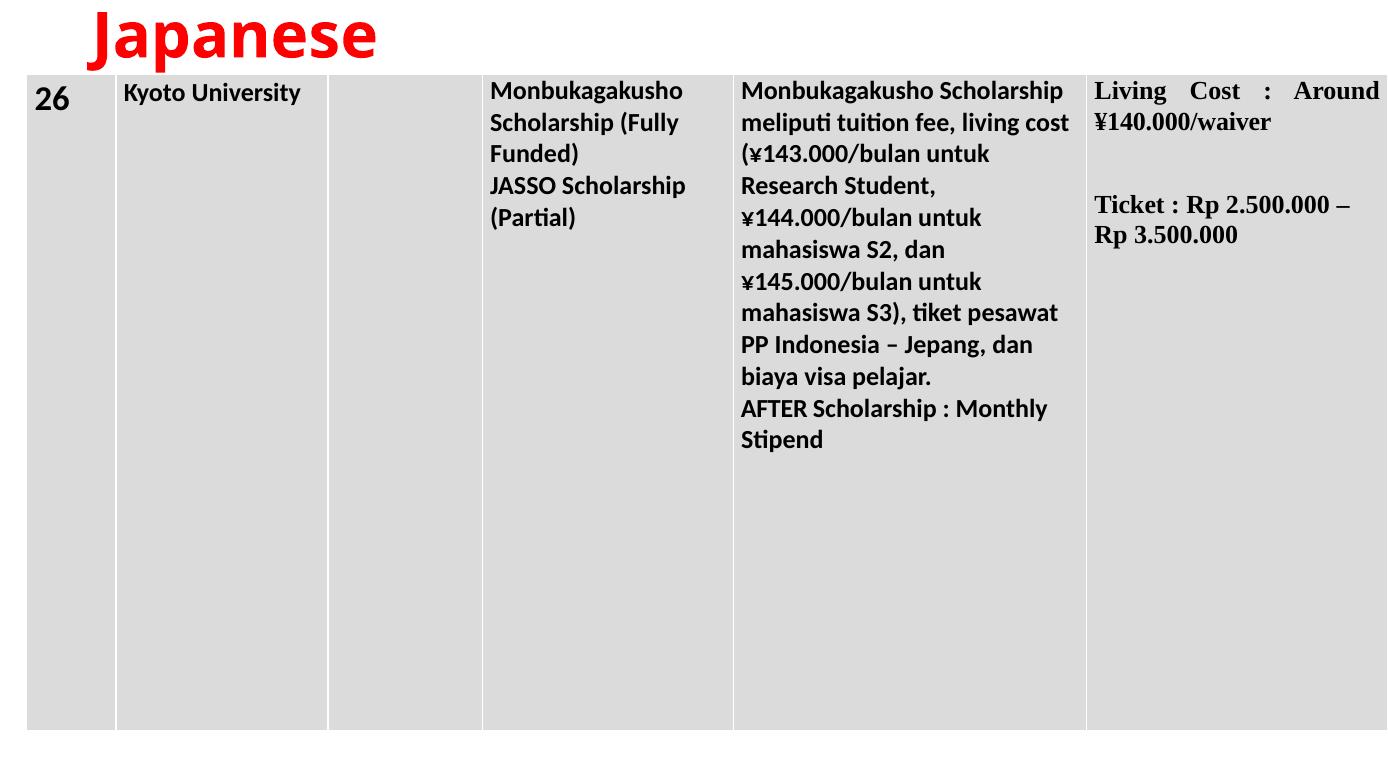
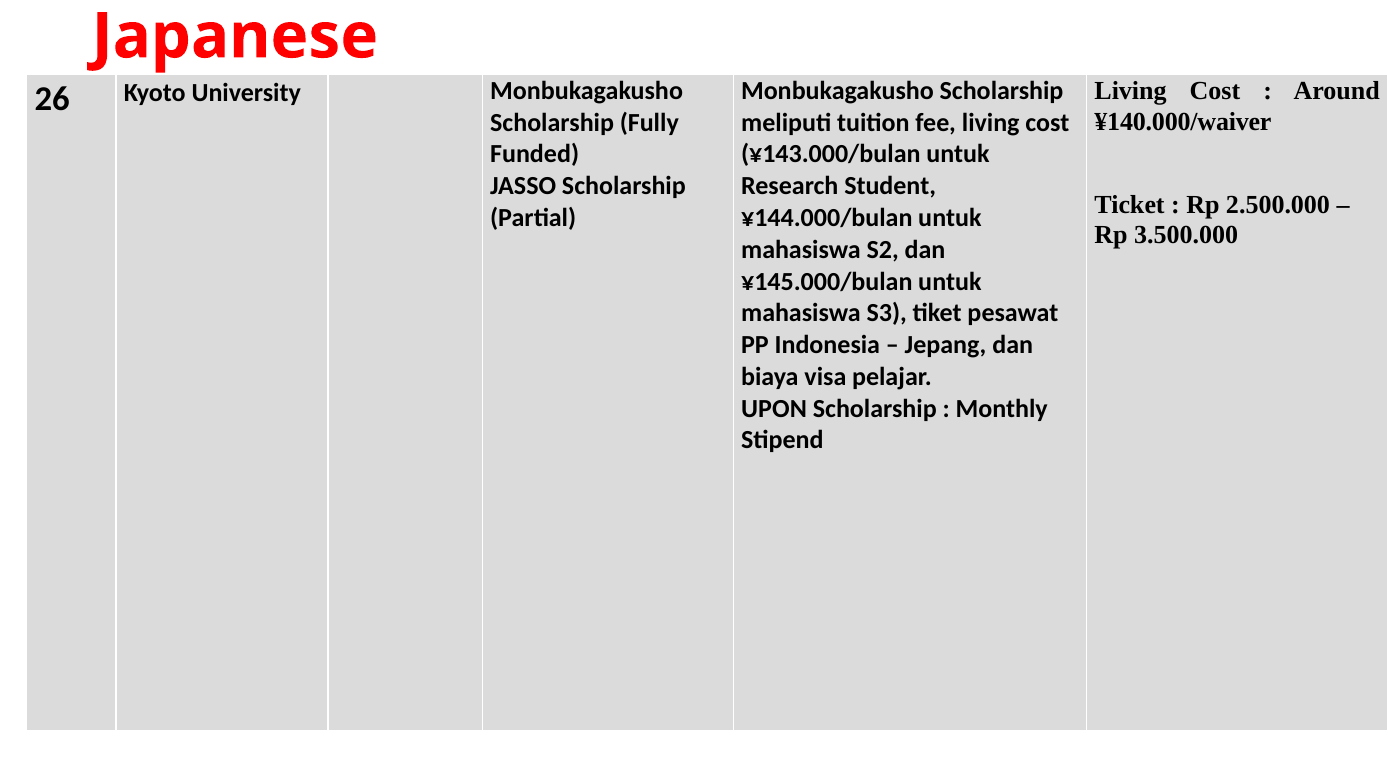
AFTER: AFTER -> UPON (774, 408)
